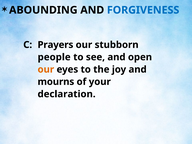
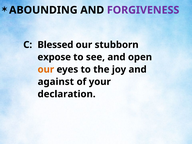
FORGIVENESS colour: blue -> purple (143, 10)
Prayers: Prayers -> Blessed (55, 45)
people: people -> expose (54, 57)
mourns: mourns -> against (56, 82)
